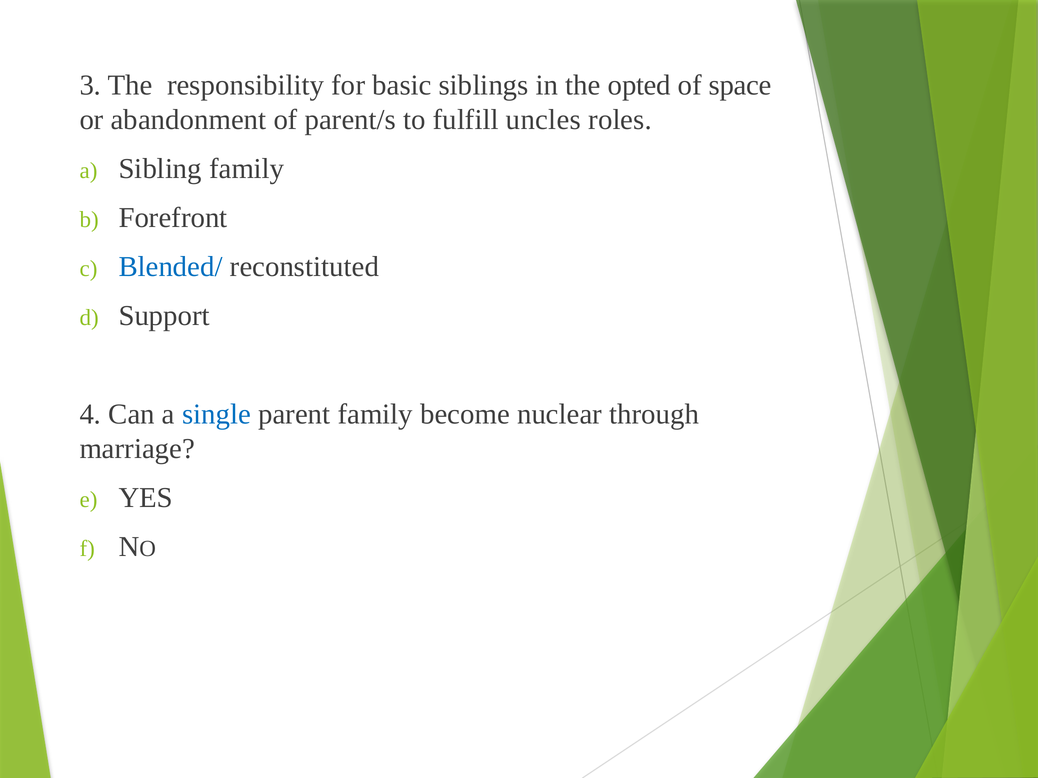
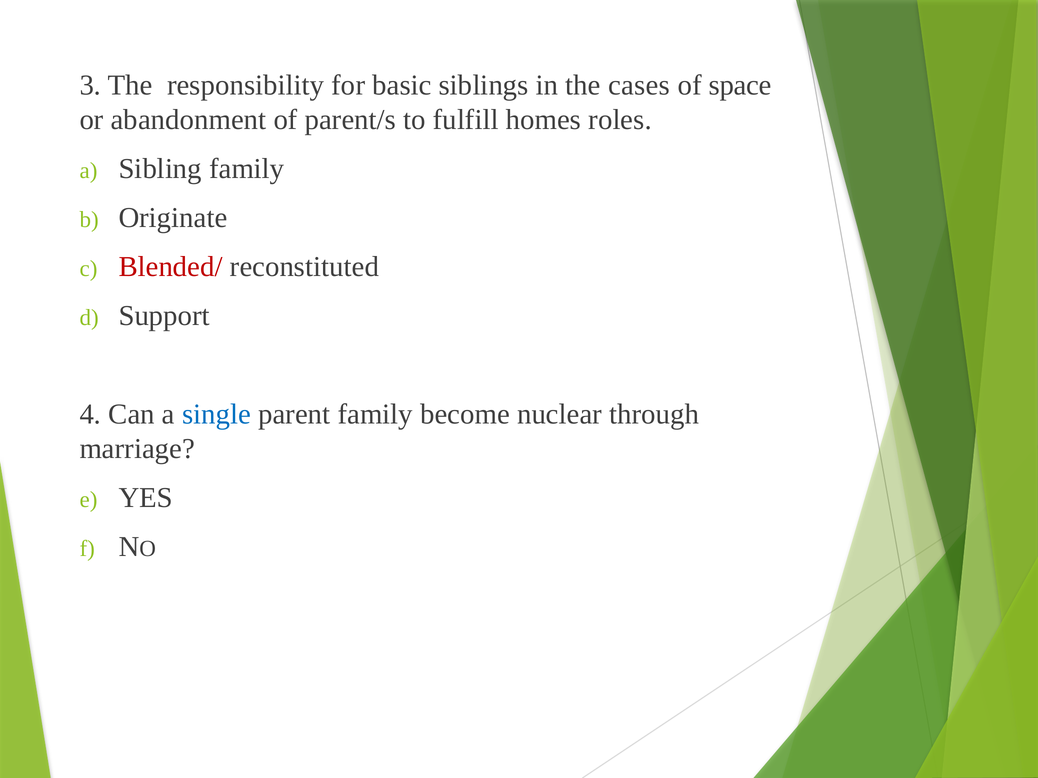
opted: opted -> cases (639, 85)
uncles: uncles -> homes (544, 120)
Forefront: Forefront -> Originate (173, 218)
Blended/ colour: blue -> red (171, 267)
